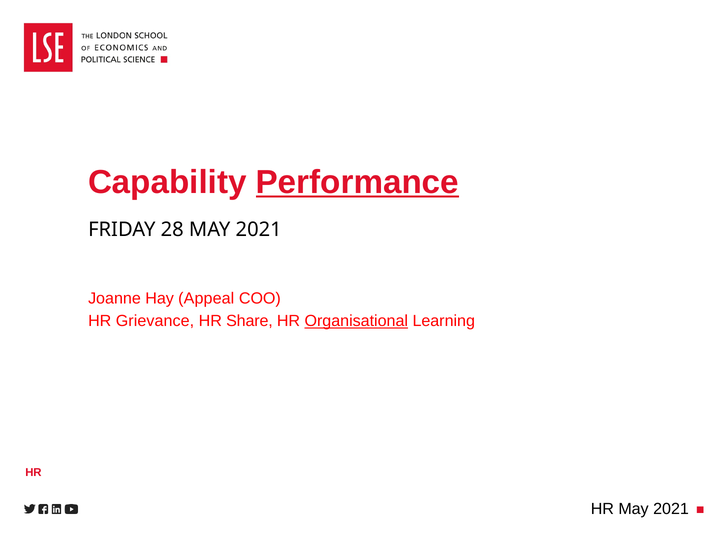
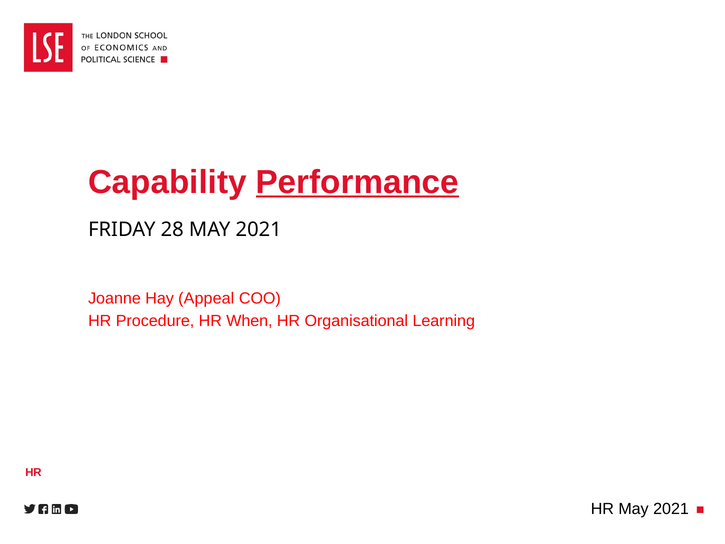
Grievance: Grievance -> Procedure (155, 321)
Share: Share -> When (249, 321)
Organisational underline: present -> none (356, 321)
